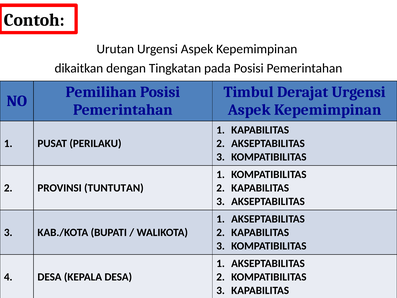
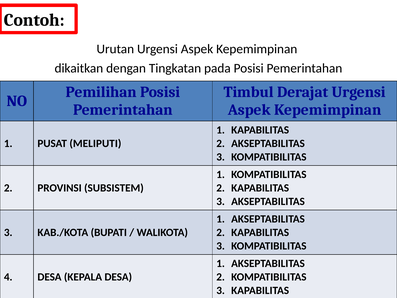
PERILAKU: PERILAKU -> MELIPUTI (95, 143)
TUNTUTAN: TUNTUTAN -> SUBSISTEM (114, 188)
